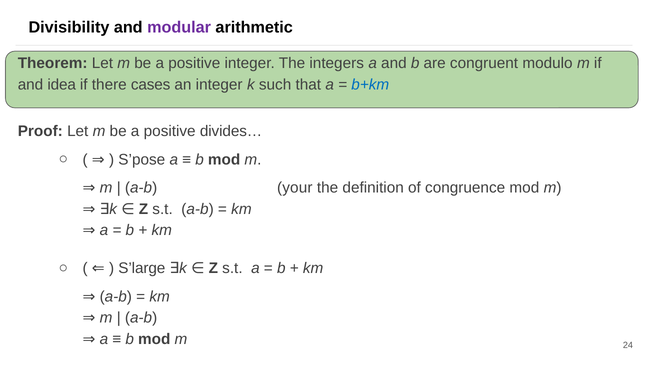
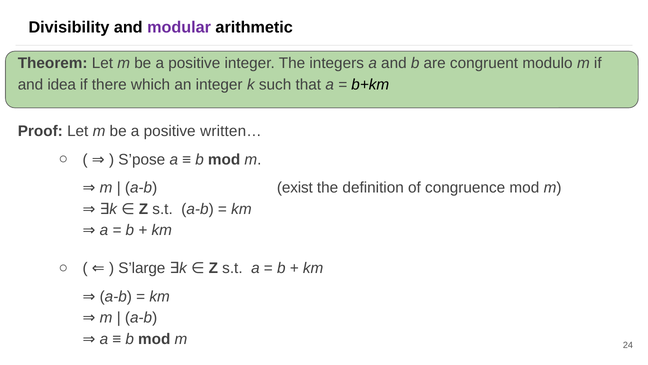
cases: cases -> which (151, 84)
b+km colour: blue -> black (370, 84)
divides…: divides… -> written… (231, 131)
your: your -> exist (295, 188)
